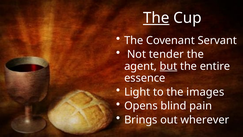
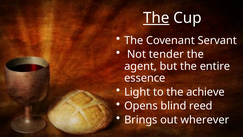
but underline: present -> none (168, 66)
images: images -> achieve (205, 92)
pain: pain -> reed (201, 106)
